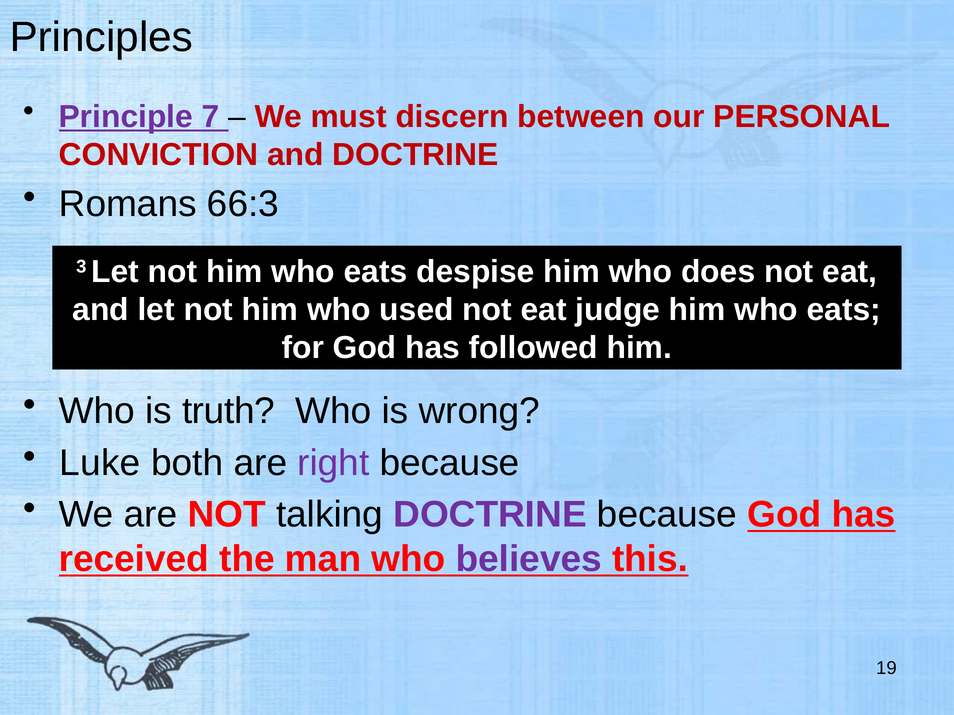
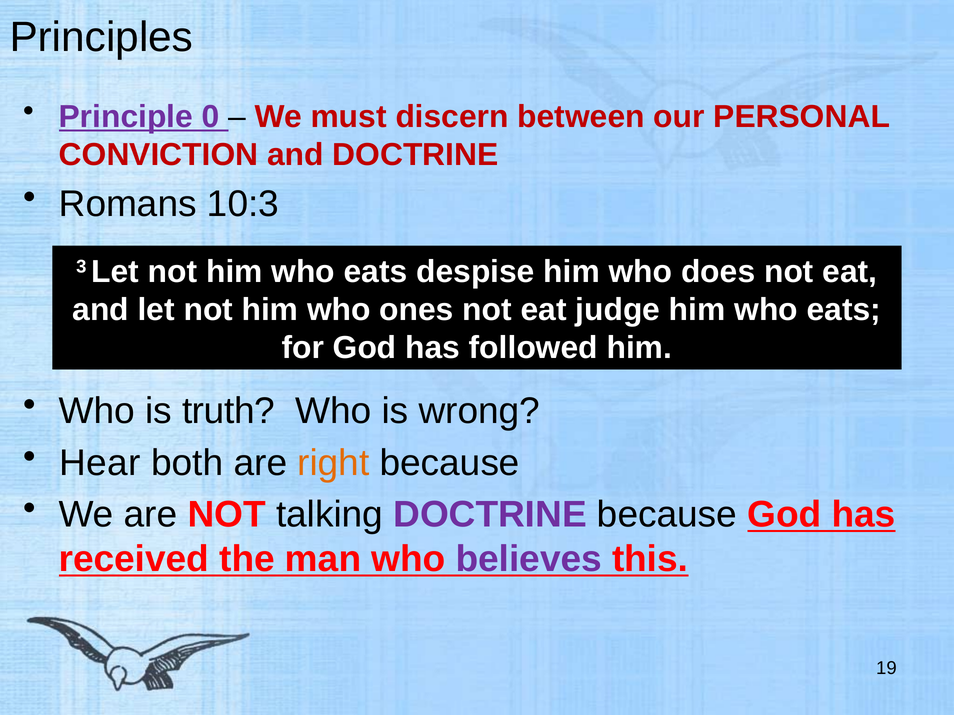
7: 7 -> 0 (211, 117)
66:3: 66:3 -> 10:3 (243, 204)
used: used -> ones (417, 310)
Luke: Luke -> Hear (100, 463)
right colour: purple -> orange (333, 463)
